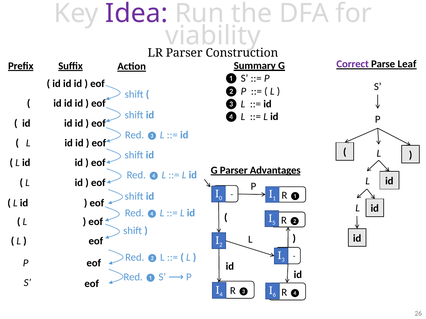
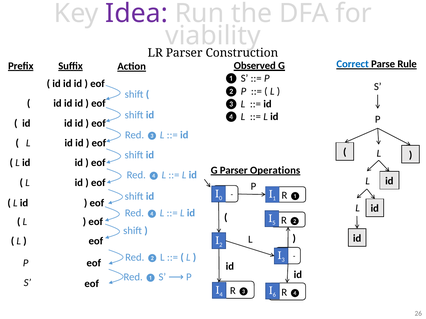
Correct colour: purple -> blue (353, 64)
Leaf: Leaf -> Rule (407, 64)
Summary: Summary -> Observed (255, 66)
Advantages: Advantages -> Operations (275, 171)
